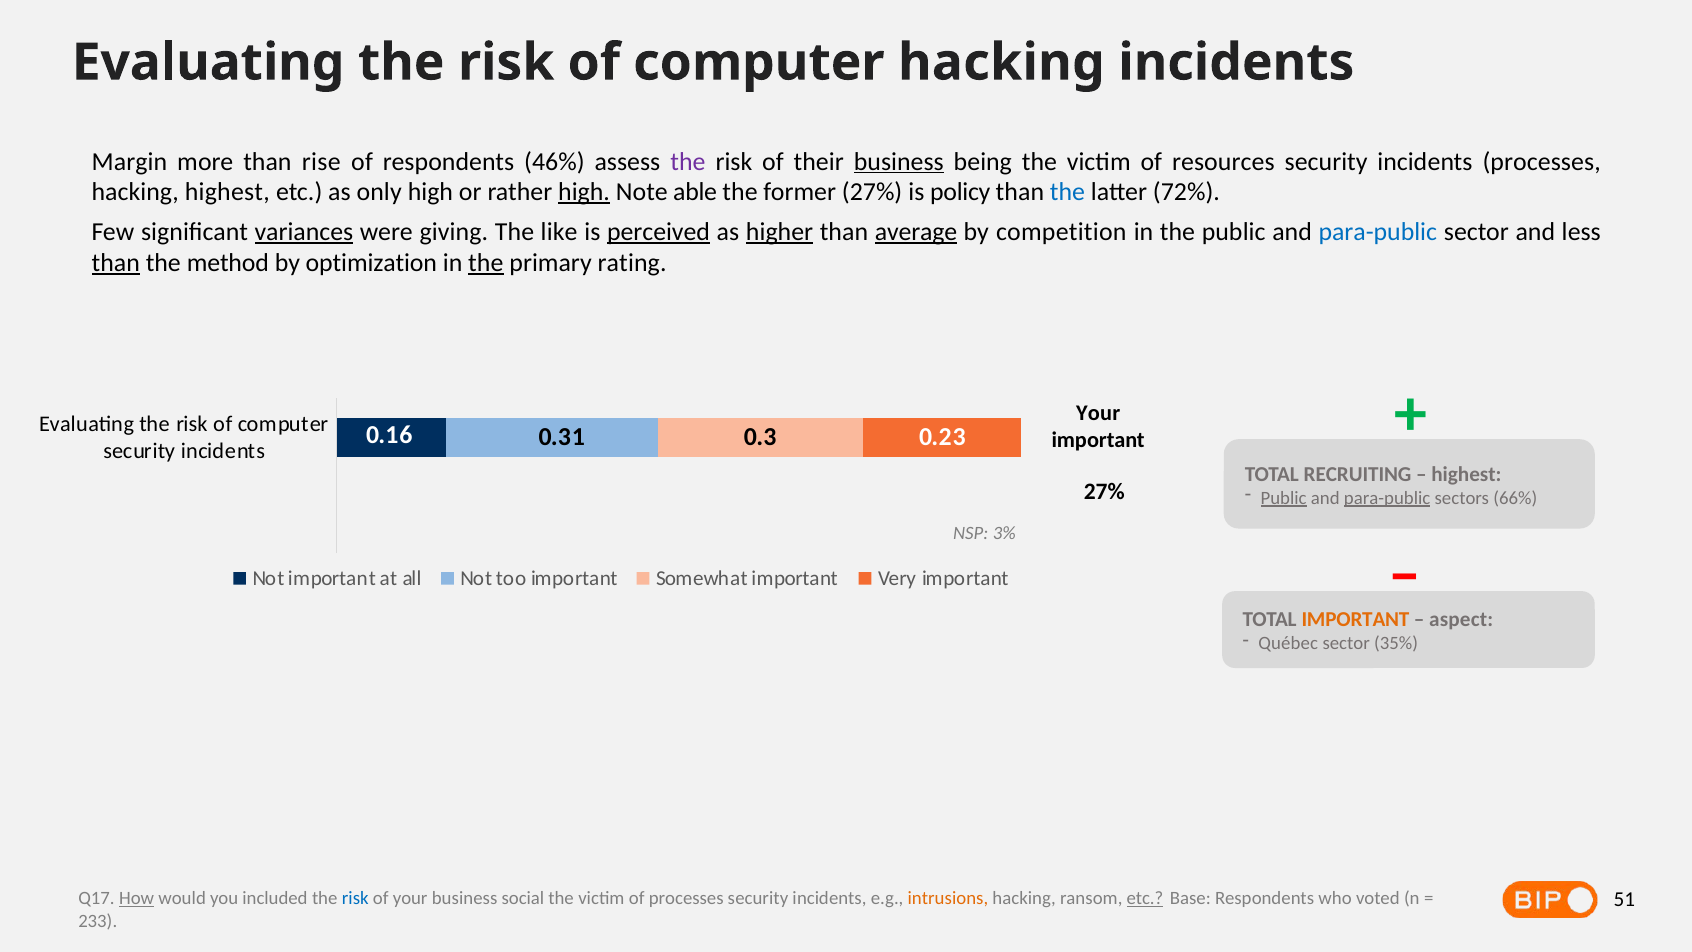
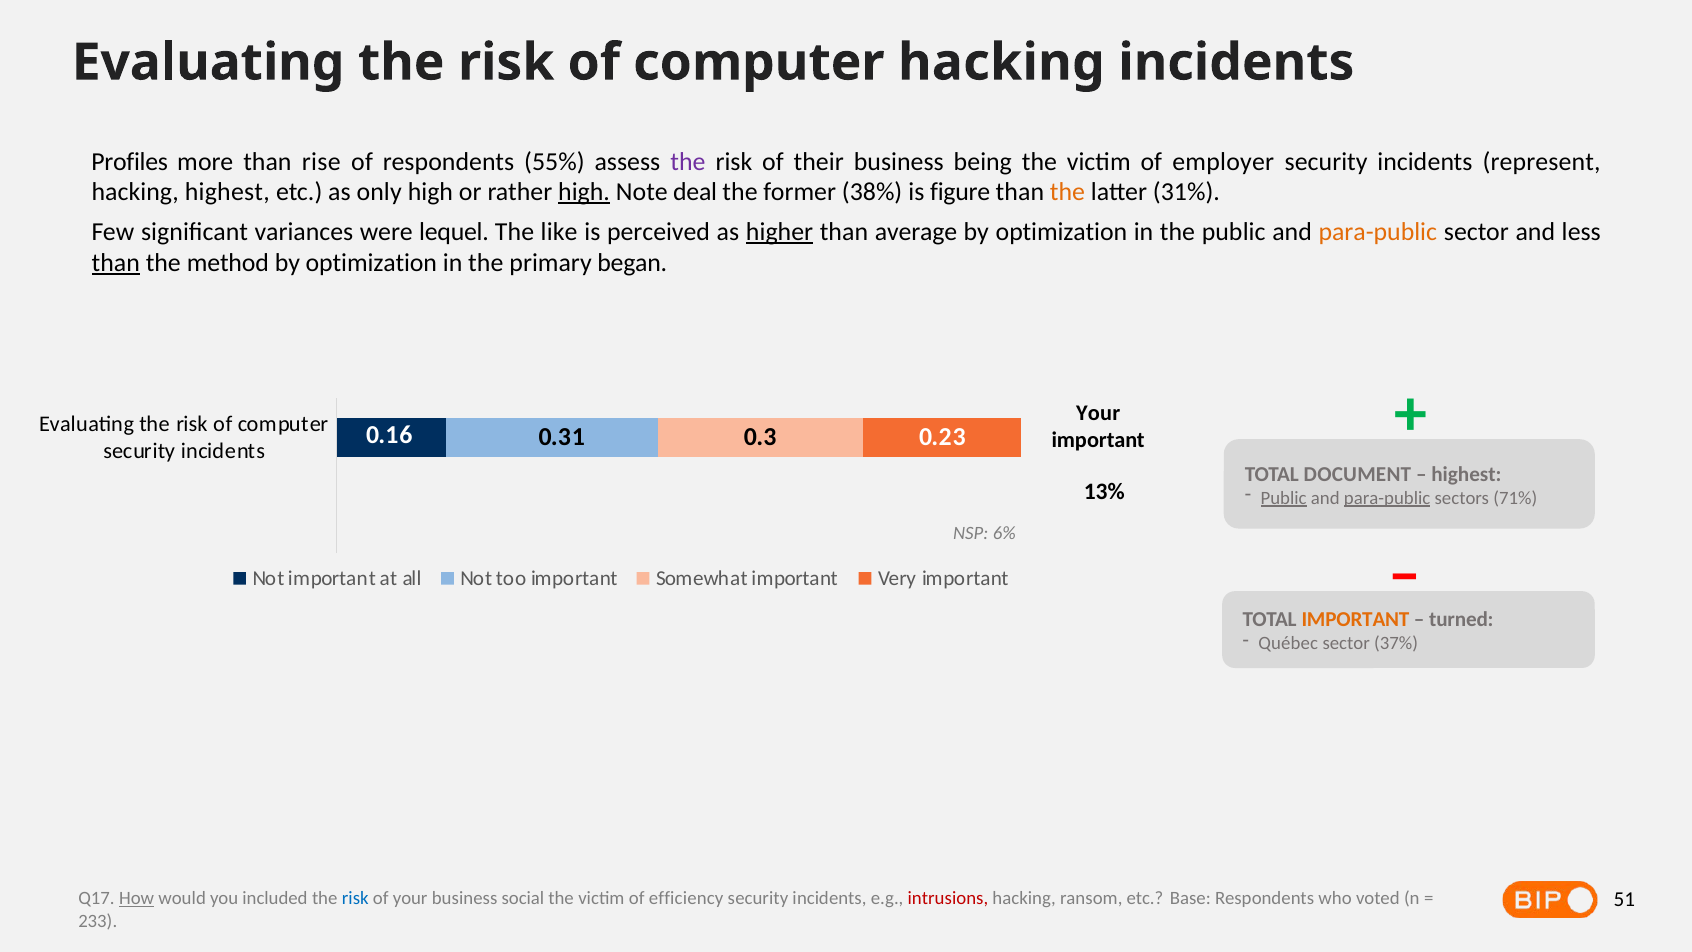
Margin: Margin -> Profiles (130, 161)
46%: 46% -> 55% (554, 161)
business underline: present -> none (899, 161)
resources: resources -> employer (1223, 161)
incidents processes: processes -> represent (1542, 161)
able: able -> deal (695, 192)
former 27%: 27% -> 38% (872, 192)
policy: policy -> figure (960, 192)
the colour: blue -> orange (1067, 192)
72%: 72% -> 31% (1186, 192)
variances underline: present -> none (304, 232)
giving: giving -> lequel (454, 232)
perceived underline: present -> none (659, 232)
average underline: present -> none (916, 232)
competition: competition -> optimization (1061, 232)
para-public colour: blue -> orange (1378, 232)
the underline: present -> none (486, 263)
rating: rating -> began (632, 263)
RECRUITING: RECRUITING -> DOCUMENT (1357, 474)
27%: 27% -> 13% (1104, 492)
66%: 66% -> 71% (1515, 498)
3%: 3% -> 6% (1004, 533)
aspect: aspect -> turned (1461, 620)
35%: 35% -> 37% (1396, 643)
of processes: processes -> efficiency (686, 898)
intrusions colour: orange -> red (948, 898)
etc underline: present -> none (1145, 898)
